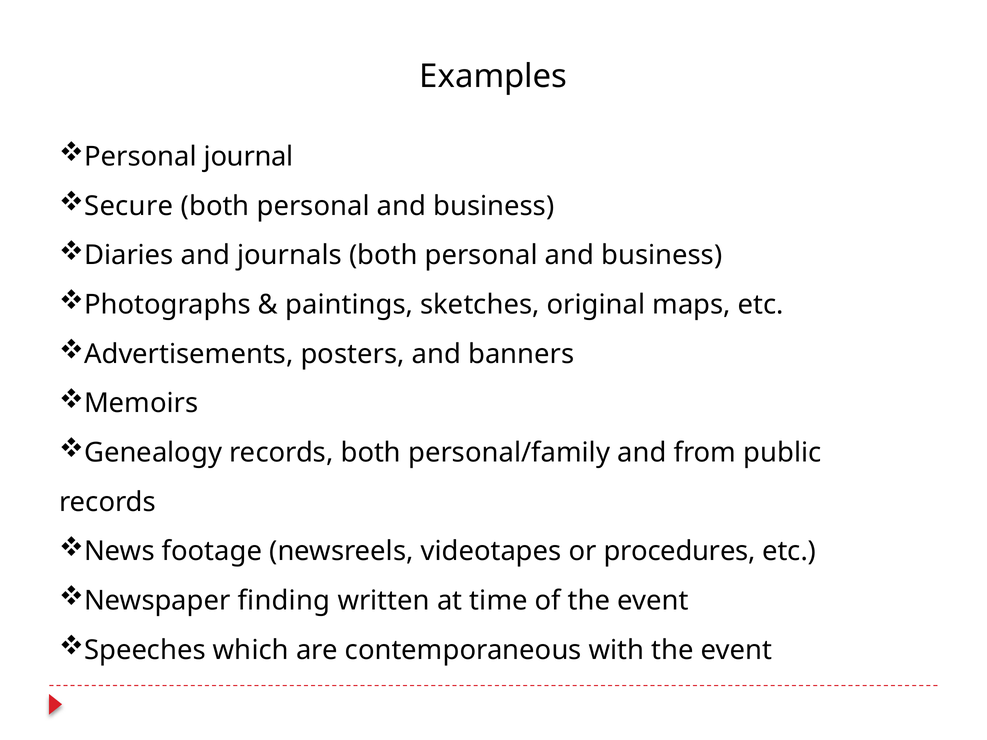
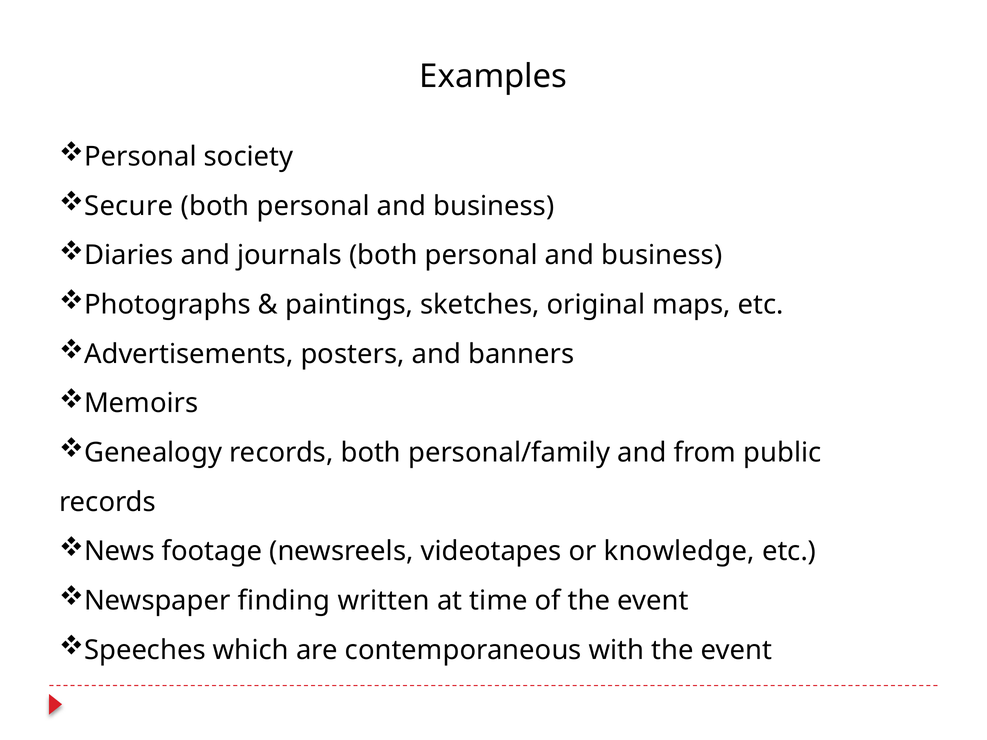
journal: journal -> society (248, 157)
procedures: procedures -> knowledge (679, 552)
